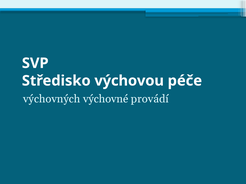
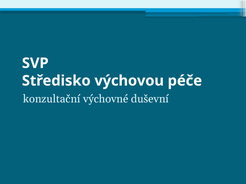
výchovných: výchovných -> konzultační (52, 99)
provádí: provádí -> duševní (150, 99)
